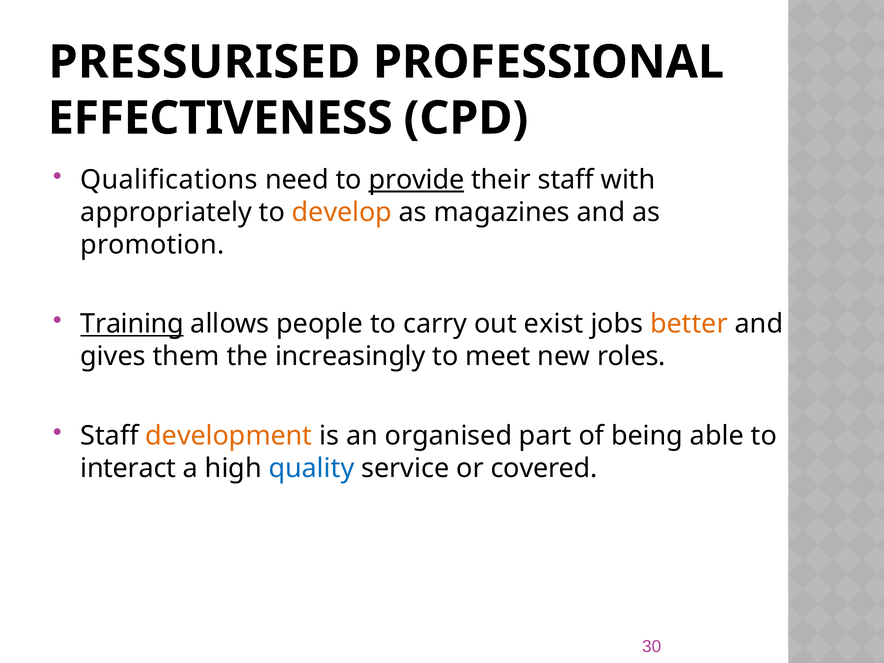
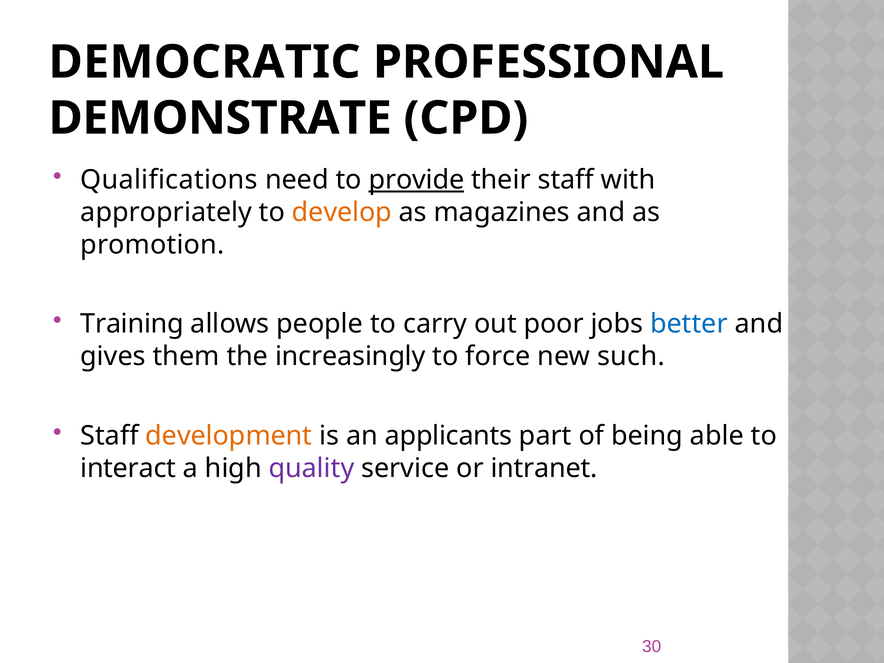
PRESSURISED: PRESSURISED -> DEMOCRATIC (205, 62)
EFFECTIVENESS: EFFECTIVENESS -> DEMONSTRATE (220, 118)
Training underline: present -> none (132, 324)
exist: exist -> poor (554, 324)
better colour: orange -> blue (689, 324)
meet: meet -> force (498, 356)
roles: roles -> such (631, 356)
organised: organised -> applicants (449, 436)
quality colour: blue -> purple (311, 468)
covered: covered -> intranet (544, 468)
